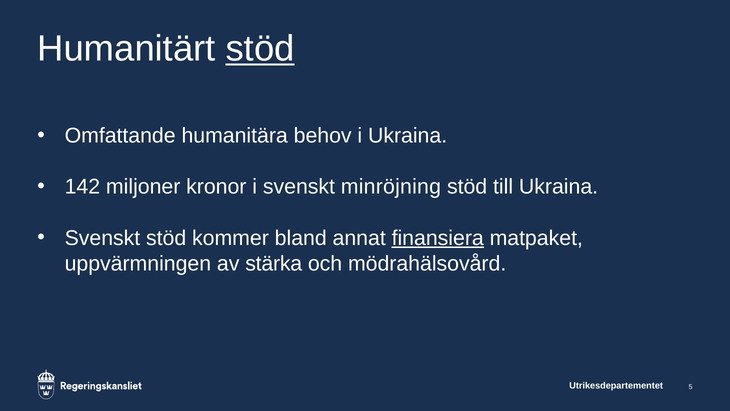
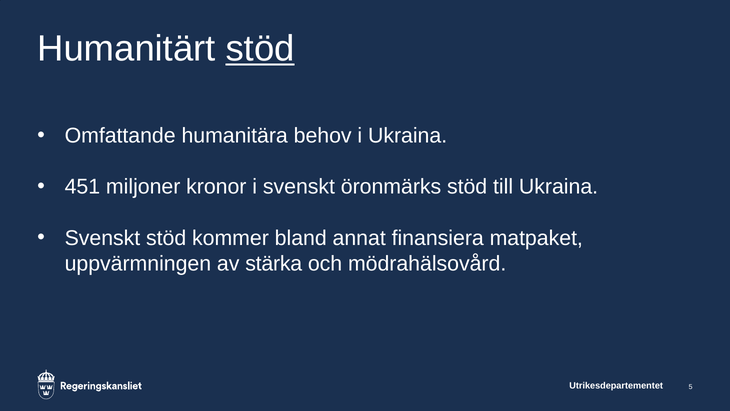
142: 142 -> 451 (82, 187)
minröjning: minröjning -> öronmärks (391, 187)
finansiera underline: present -> none (438, 238)
